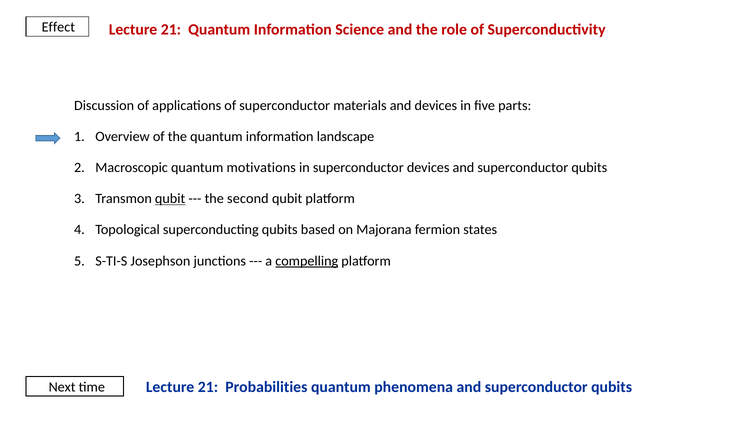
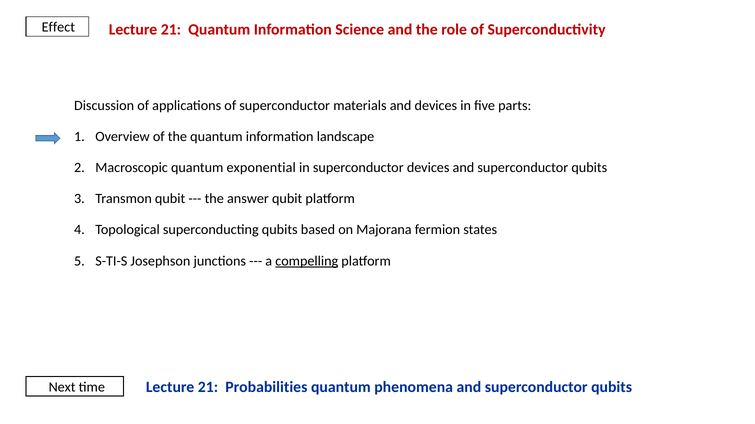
motivations: motivations -> exponential (261, 168)
qubit underline: present -> none (170, 199)
second: second -> answer (248, 199)
